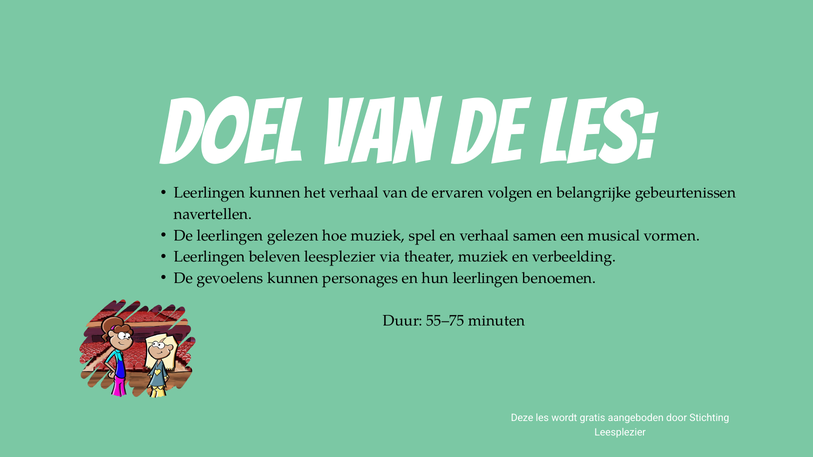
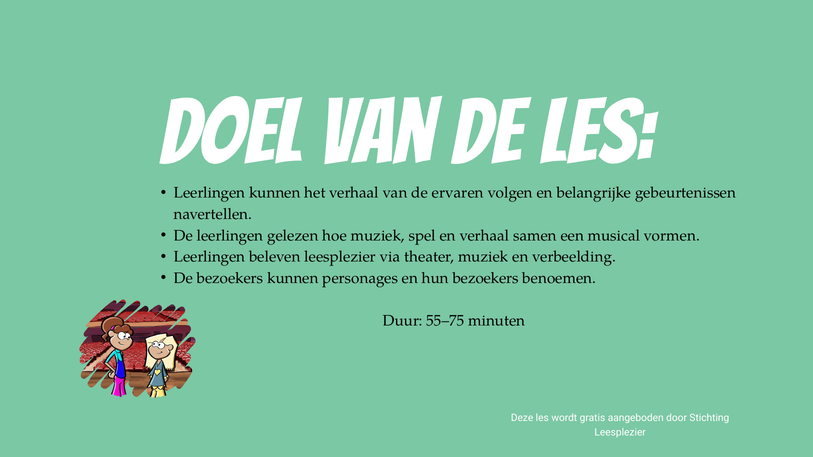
De gevoelens: gevoelens -> bezoekers (230, 278)
hun leerlingen: leerlingen -> bezoekers (486, 278)
